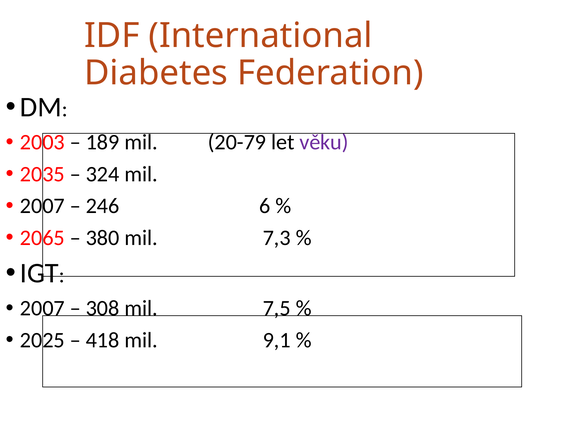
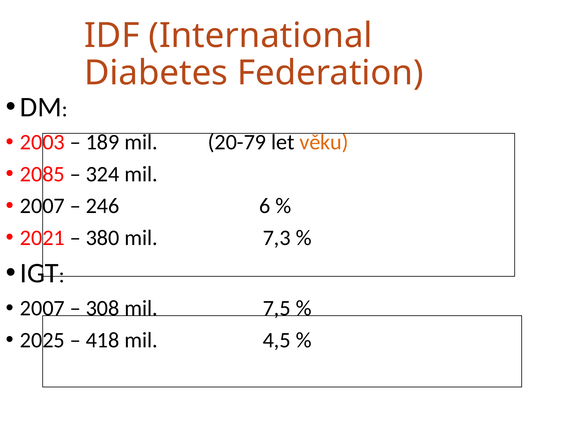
věku colour: purple -> orange (324, 142)
2035: 2035 -> 2085 (42, 174)
2065: 2065 -> 2021 (42, 238)
9,1: 9,1 -> 4,5 (277, 341)
